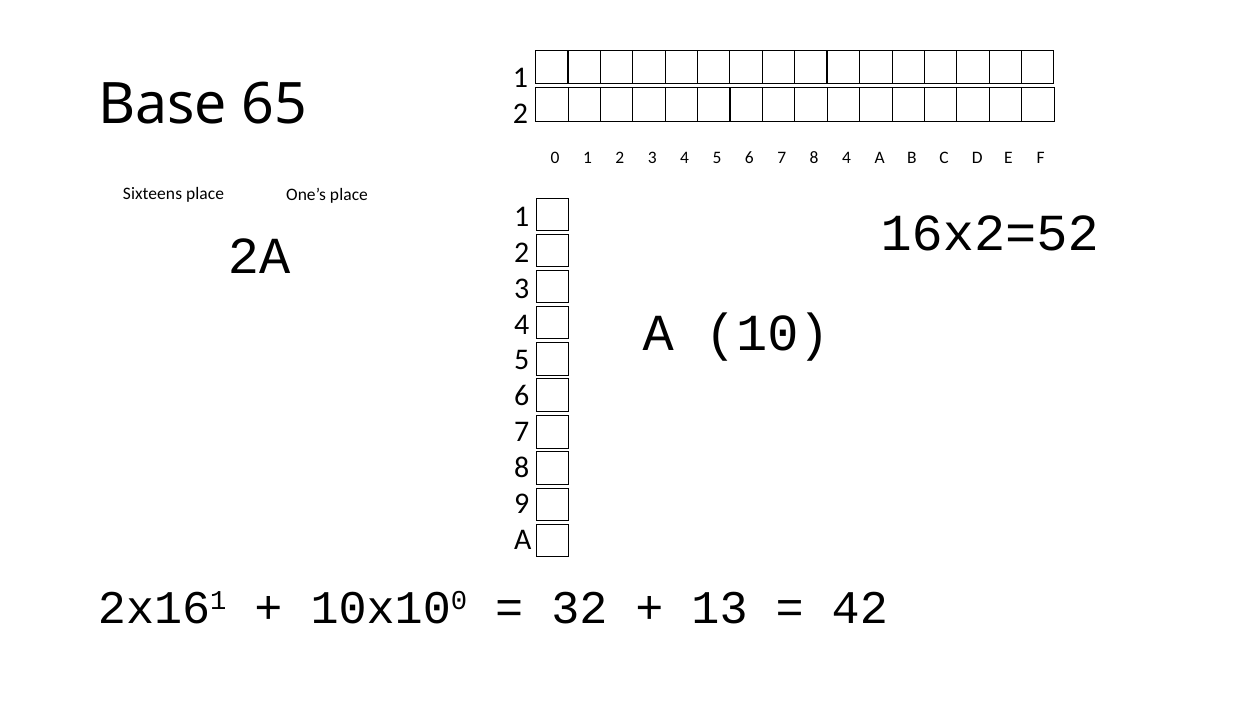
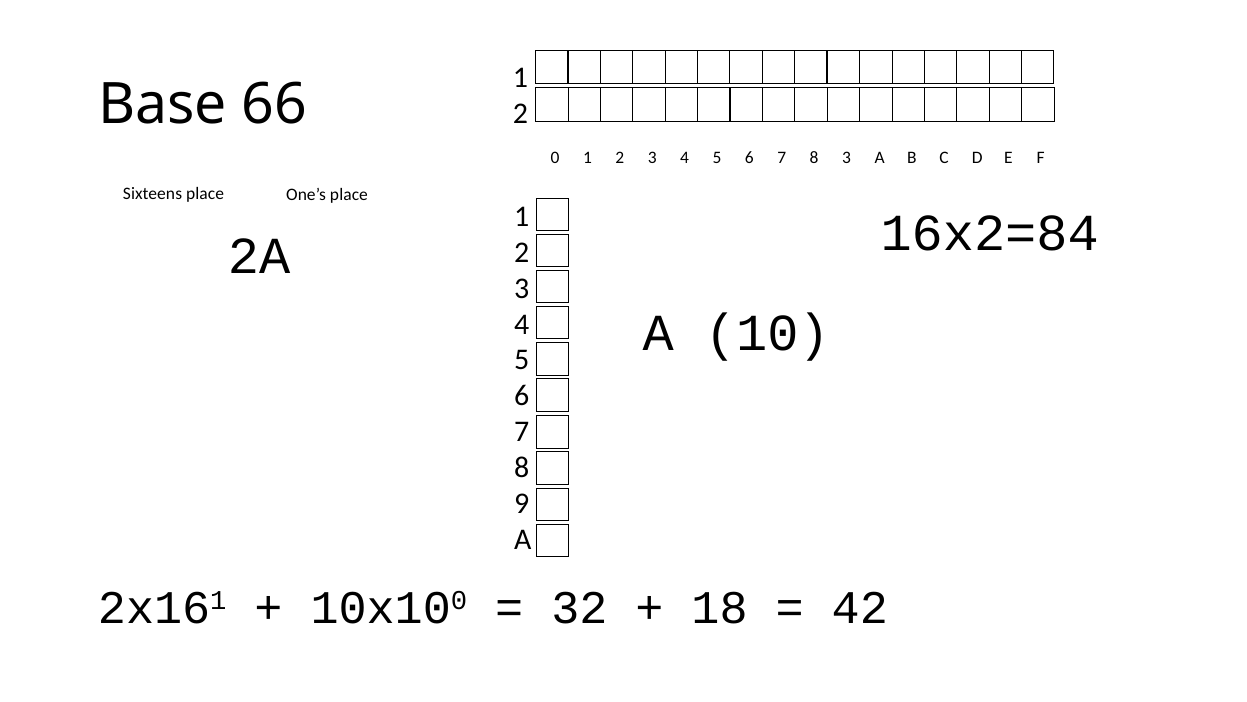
65: 65 -> 66 (274, 105)
8 4: 4 -> 3 (846, 158)
16x2=52: 16x2=52 -> 16x2=84 (990, 233)
13: 13 -> 18 (720, 607)
